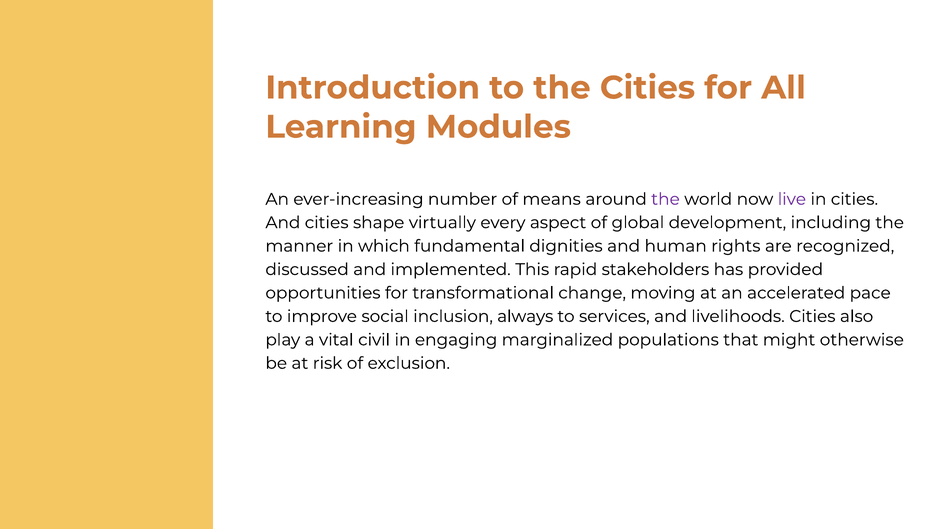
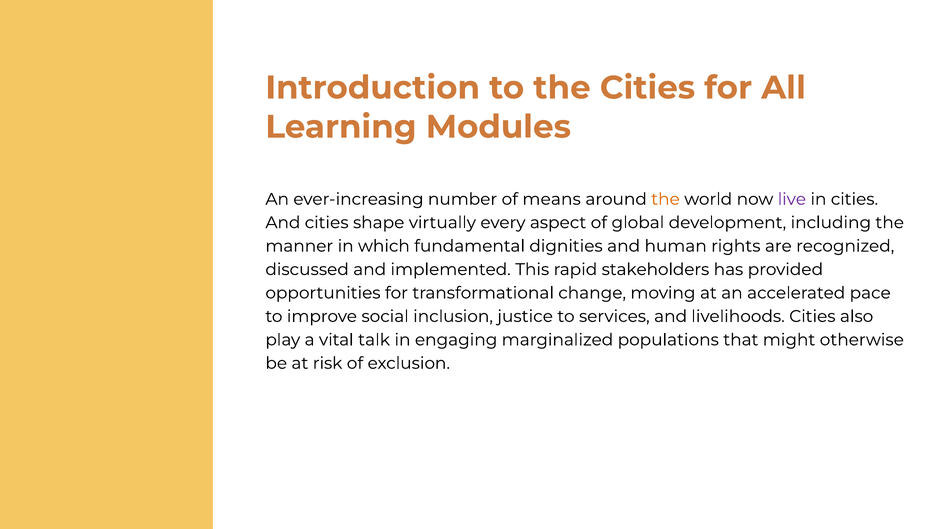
the colour: purple -> orange (665, 199)
always: always -> justice (525, 316)
civil: civil -> talk (374, 340)
